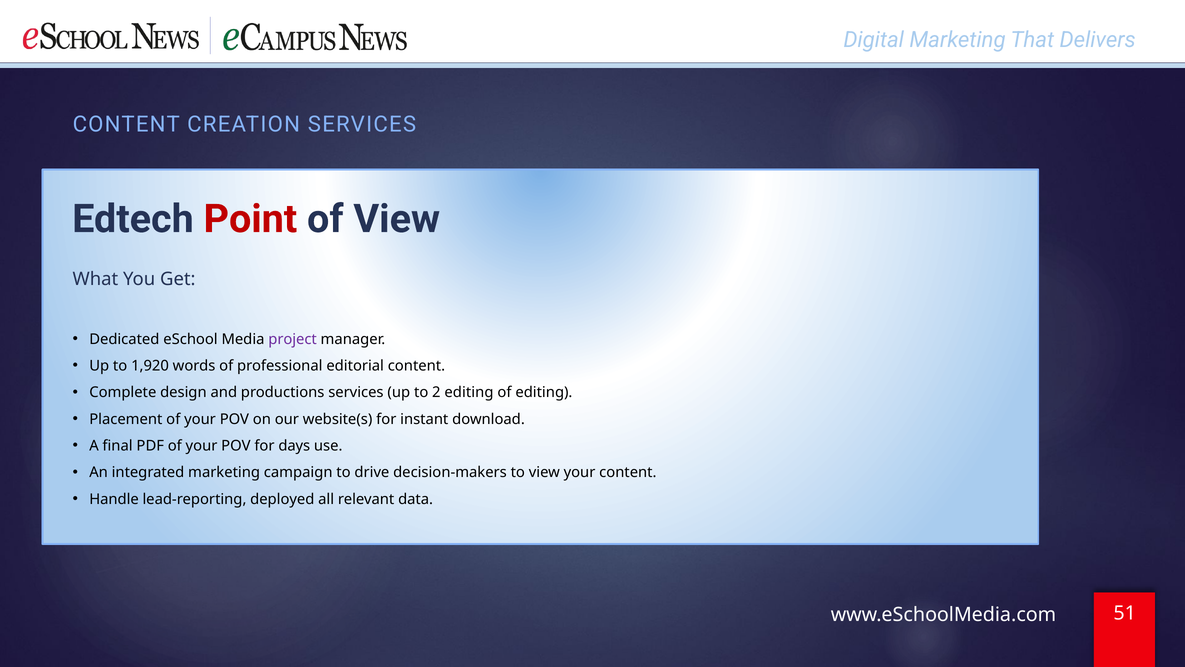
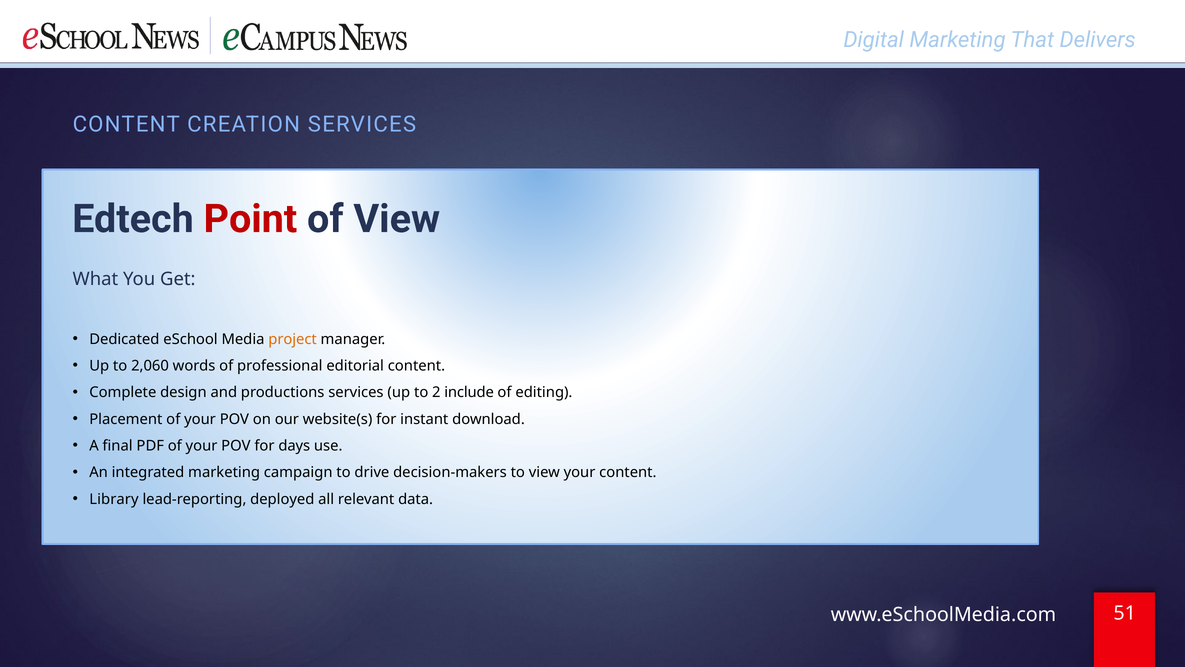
project colour: purple -> orange (293, 339)
1,920: 1,920 -> 2,060 (150, 366)
2 editing: editing -> include (469, 392)
Handle: Handle -> Library (114, 499)
